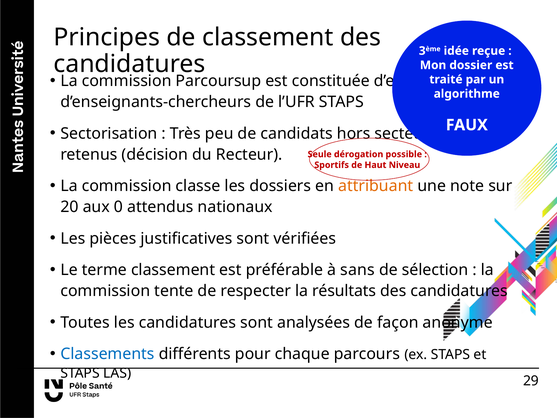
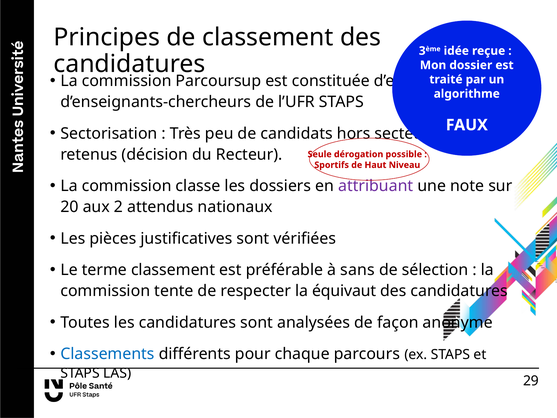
attribuant colour: orange -> purple (376, 186)
0: 0 -> 2 (119, 207)
résultats: résultats -> équivaut (344, 291)
